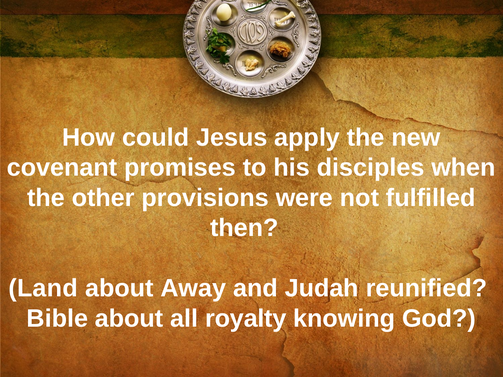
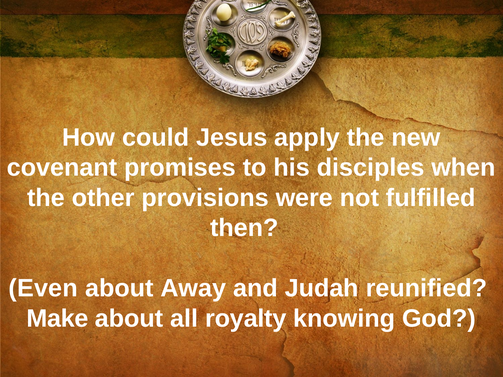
Land: Land -> Even (43, 288)
Bible: Bible -> Make (57, 319)
